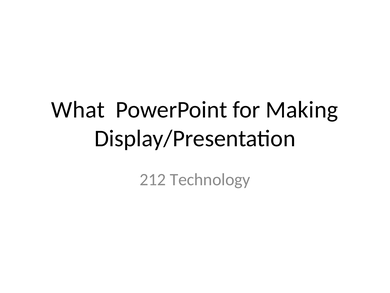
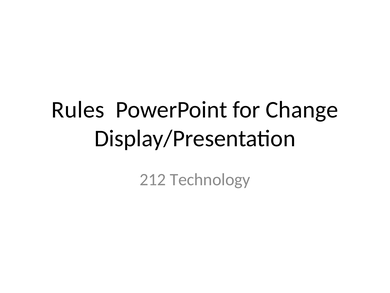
What: What -> Rules (78, 110)
Making: Making -> Change (302, 110)
